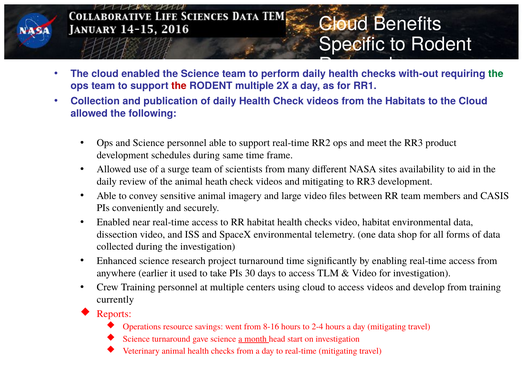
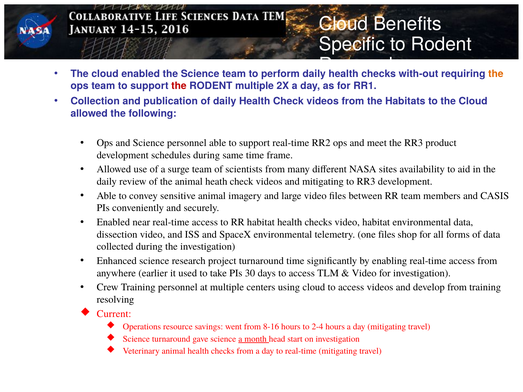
the colour: green -> orange (496, 74)
one data: data -> files (387, 235)
currently: currently -> resolving (115, 300)
Reports: Reports -> Current (114, 314)
